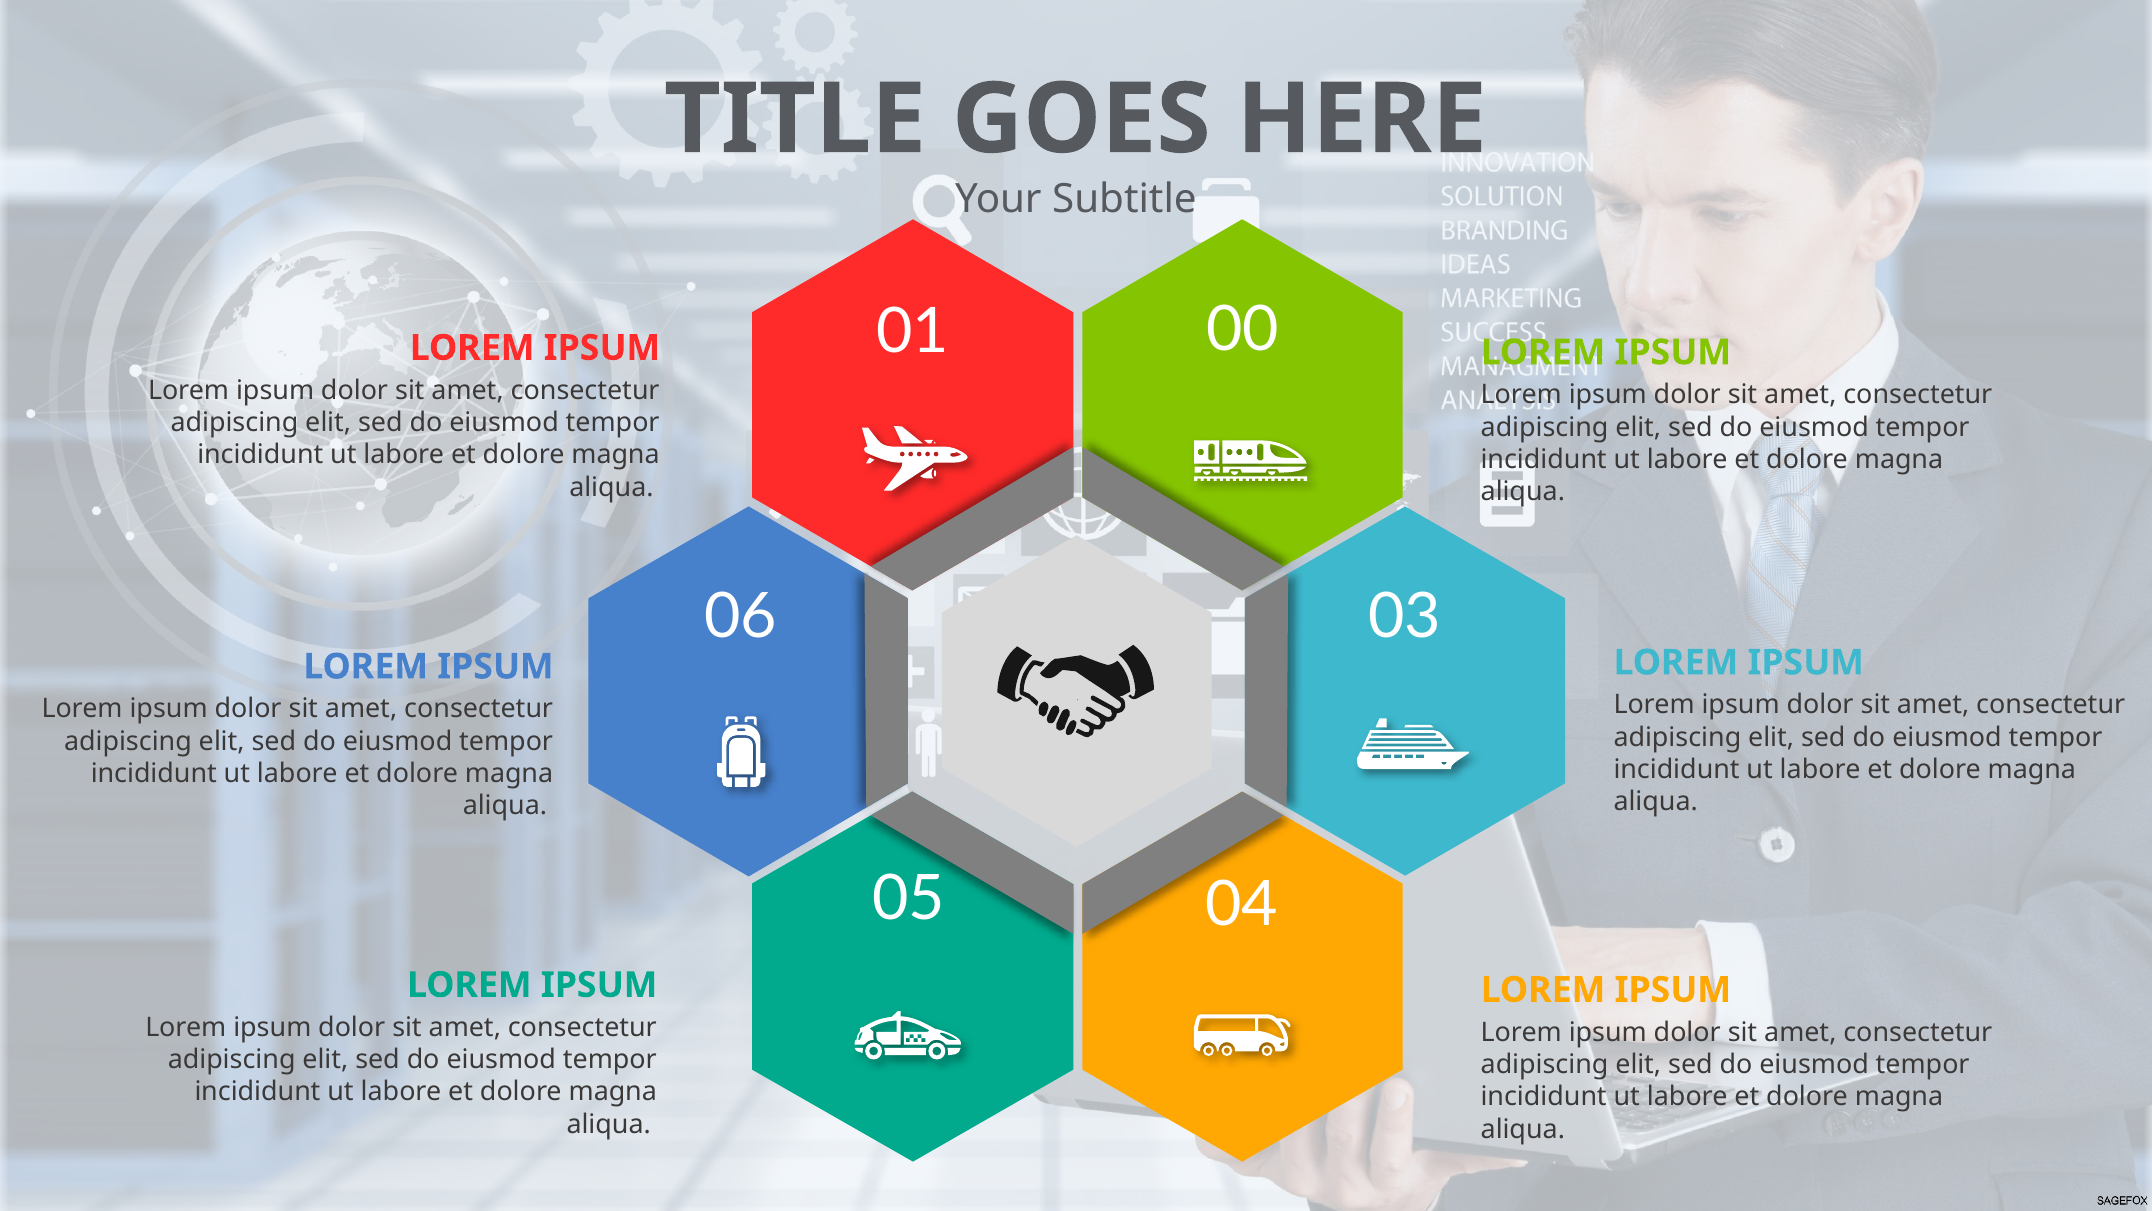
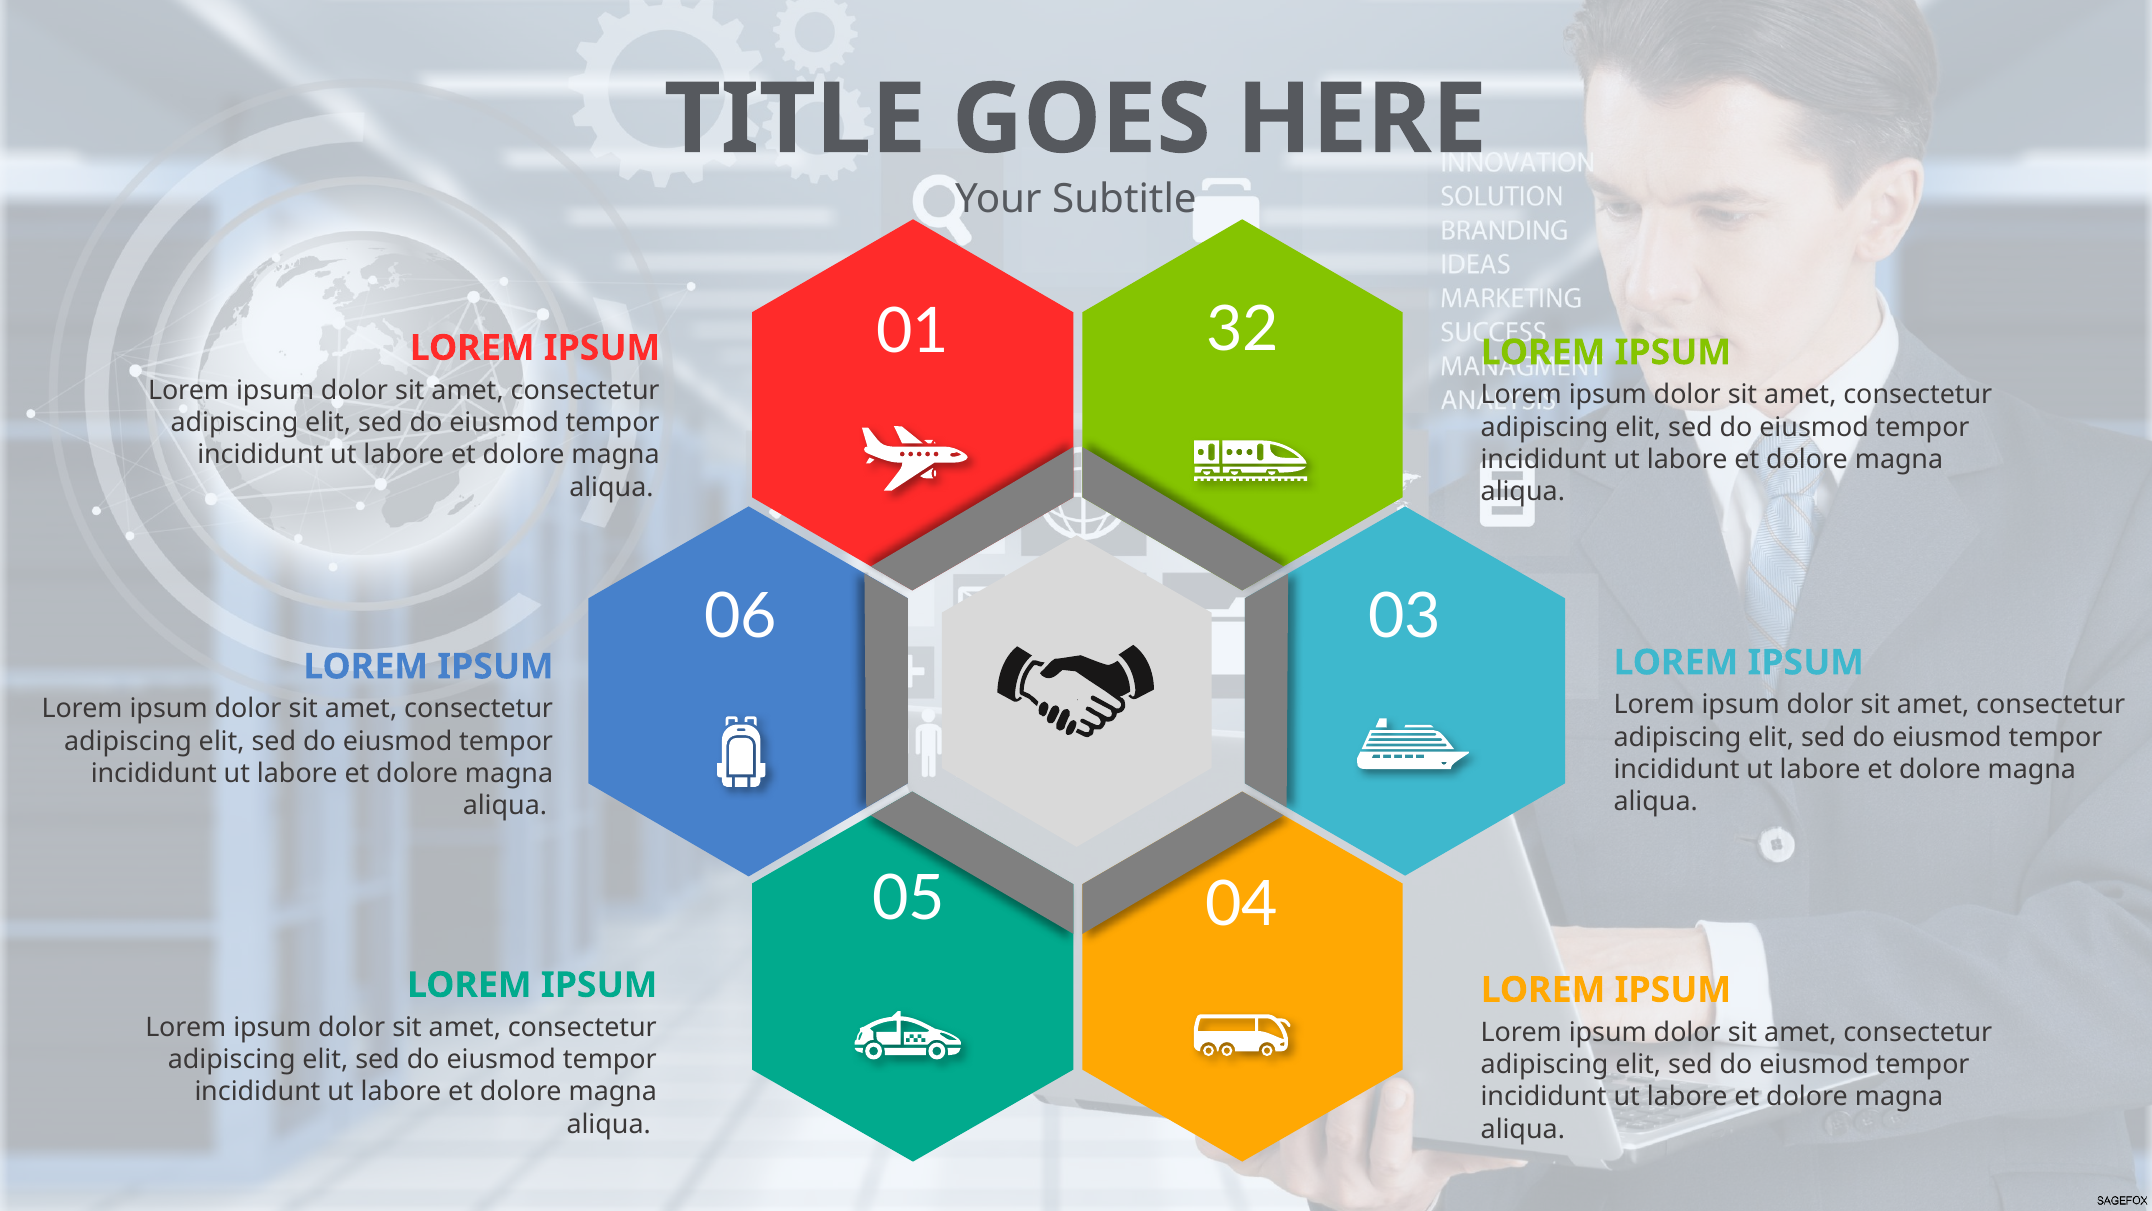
00: 00 -> 32 (1242, 329)
